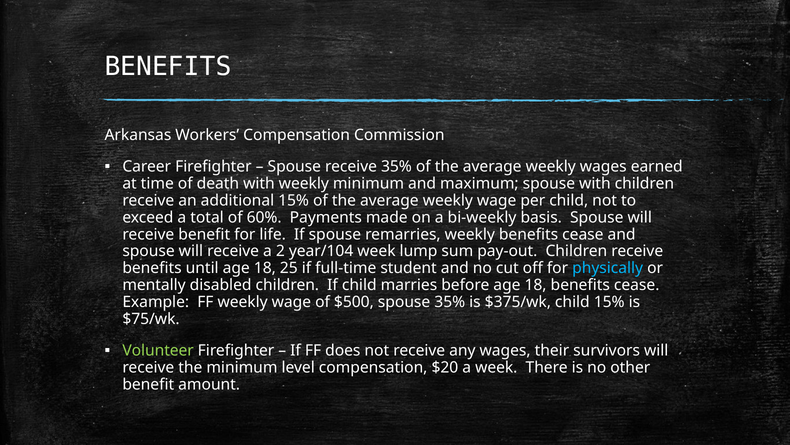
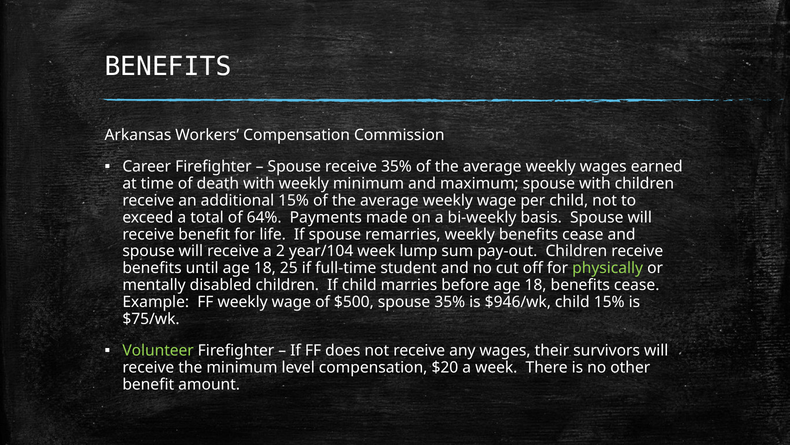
60%: 60% -> 64% (264, 217)
physically colour: light blue -> light green (608, 268)
$375/wk: $375/wk -> $946/wk (518, 302)
